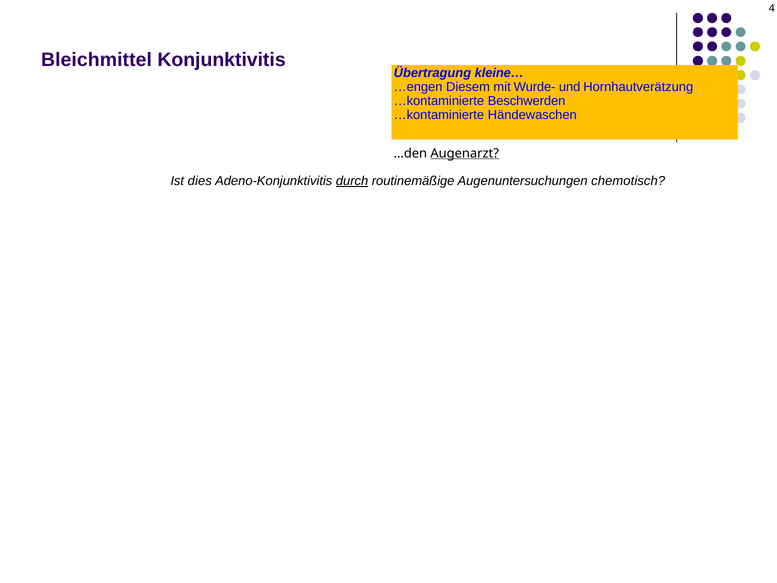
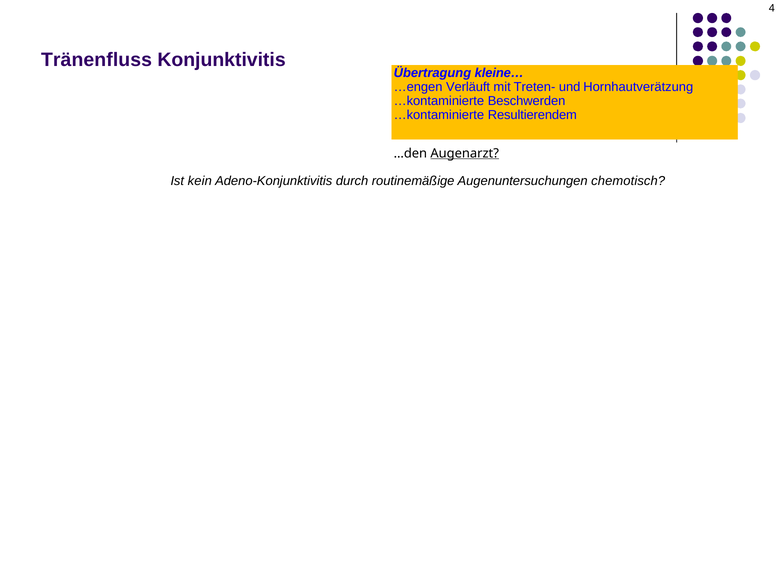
Bleichmittel: Bleichmittel -> Tränenfluss (97, 60)
Diesem: Diesem -> Verläuft (468, 87)
Wurde-: Wurde- -> Treten- (534, 87)
Händewaschen: Händewaschen -> Resultierendem (532, 115)
dies: dies -> kein (200, 181)
durch underline: present -> none (352, 181)
